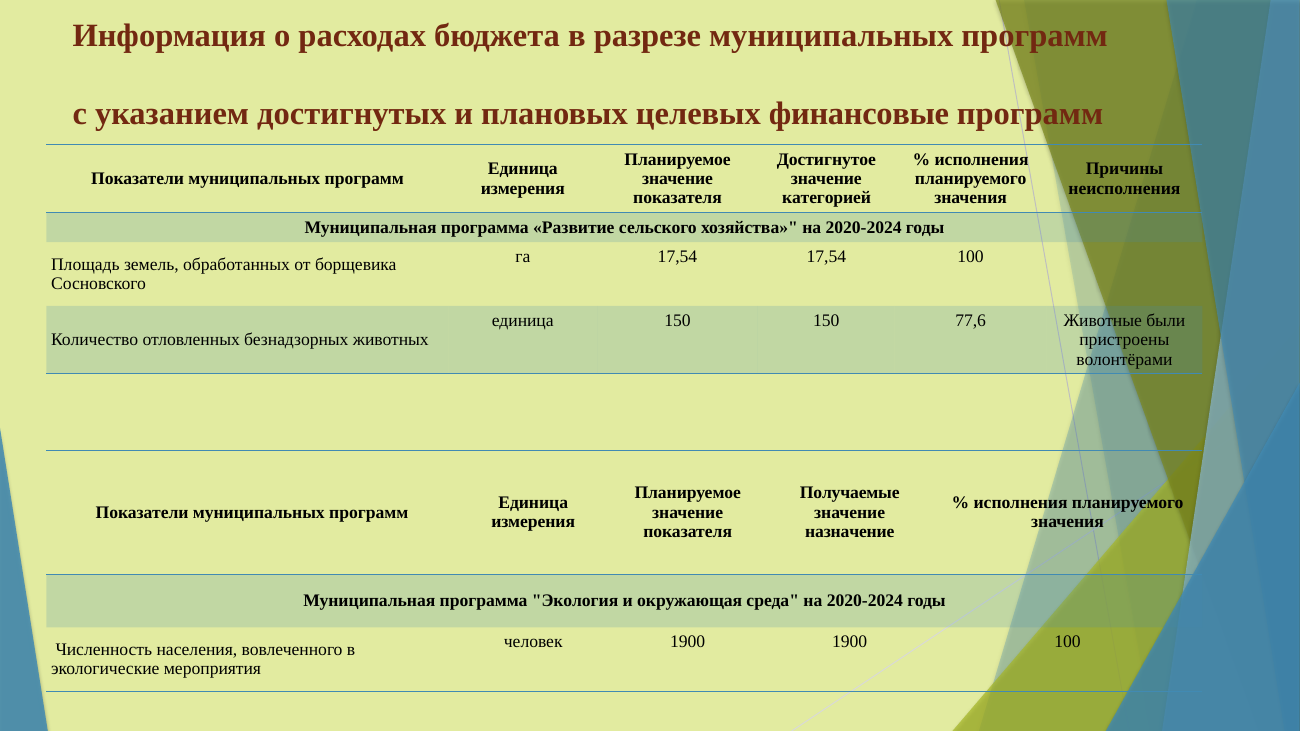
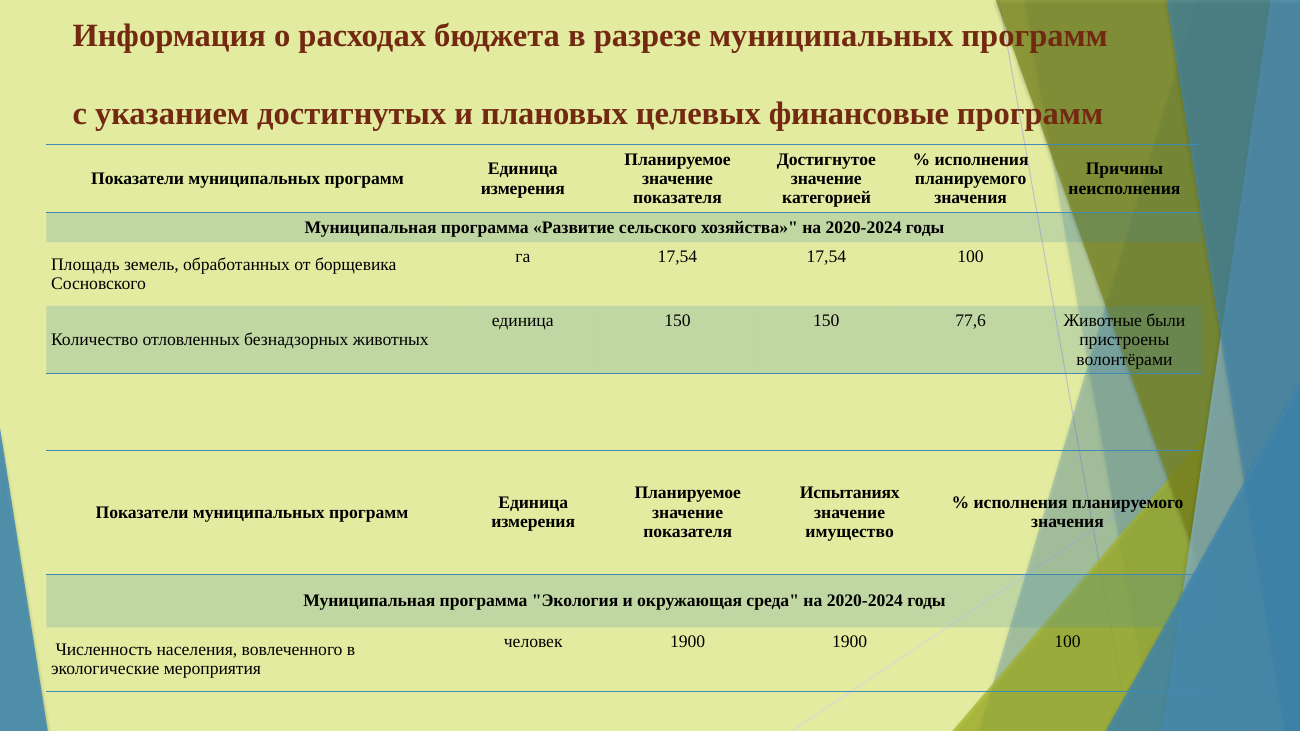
Получаемые: Получаемые -> Испытаниях (850, 493)
назначение: назначение -> имущество (850, 532)
